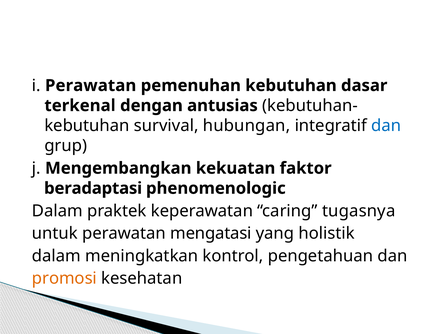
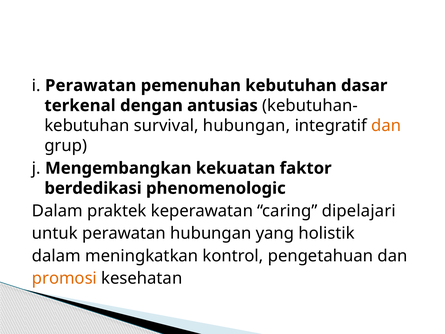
dan colour: blue -> orange (386, 126)
beradaptasi: beradaptasi -> berdedikasi (93, 188)
tugasnya: tugasnya -> dipelajari (359, 211)
perawatan mengatasi: mengatasi -> hubungan (211, 233)
